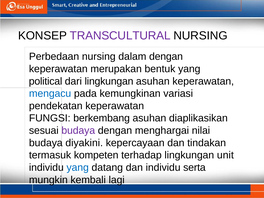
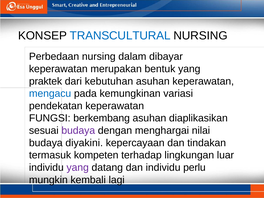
TRANSCULTURAL colour: purple -> blue (120, 36)
dalam dengan: dengan -> dibayar (166, 57)
political: political -> praktek (46, 81)
dari lingkungan: lingkungan -> kebutuhan (109, 81)
unit: unit -> luar (225, 155)
yang colour: blue -> purple (78, 168)
serta: serta -> perlu (194, 168)
